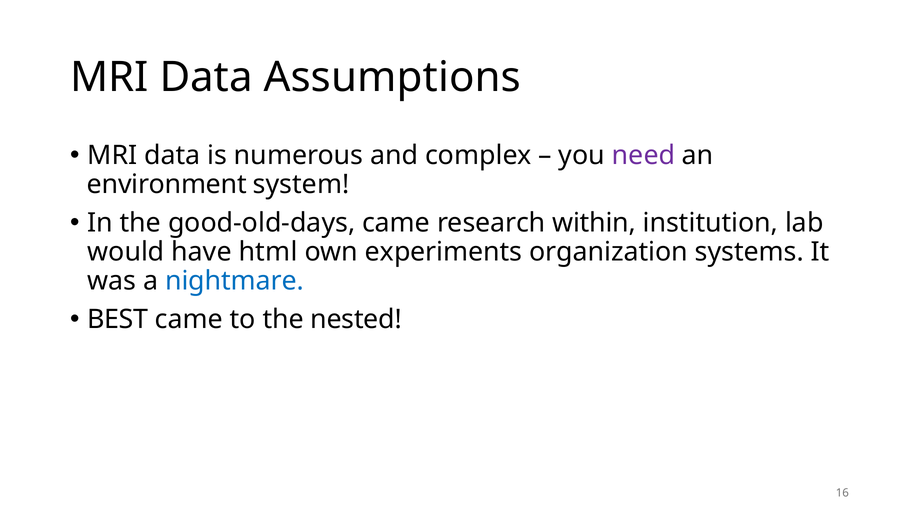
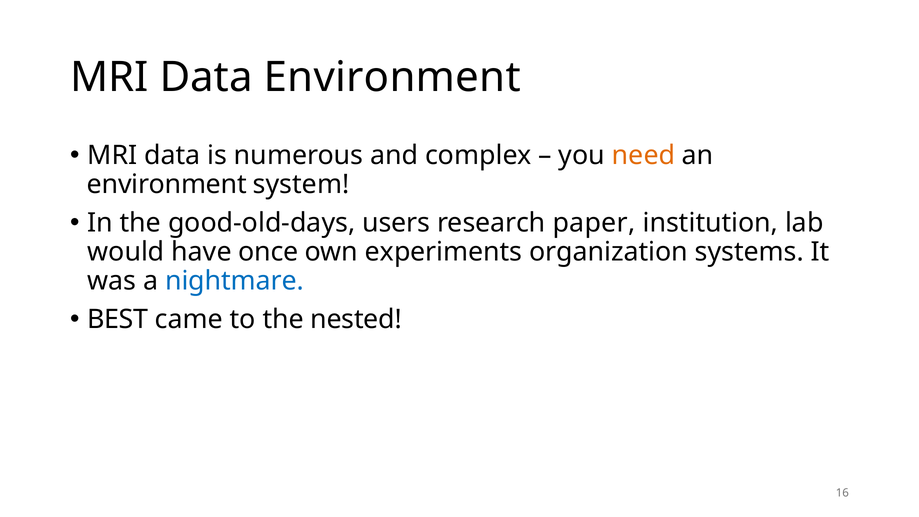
Data Assumptions: Assumptions -> Environment (392, 77)
need colour: purple -> orange (644, 155)
good-old-days came: came -> users (396, 223)
within: within -> paper (594, 223)
html: html -> once (268, 252)
